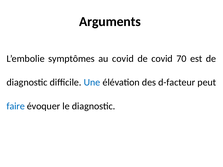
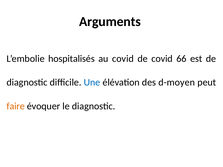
symptômes: symptômes -> hospitalisés (72, 59)
70: 70 -> 66 (181, 59)
d-facteur: d-facteur -> d-moyen (177, 82)
faire colour: blue -> orange (16, 106)
